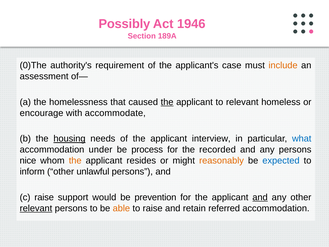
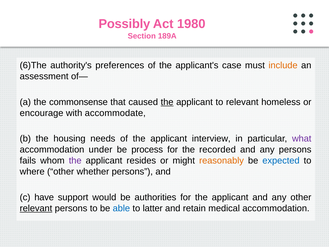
1946: 1946 -> 1980 (191, 24)
0)The: 0)The -> 6)The (33, 65)
requirement: requirement -> preferences (120, 65)
homelessness: homelessness -> commonsense (78, 102)
housing underline: present -> none (69, 139)
what colour: blue -> purple (302, 139)
nice: nice -> fails (28, 161)
the colour: orange -> purple (75, 161)
inform: inform -> where (32, 172)
unlawful: unlawful -> whether (93, 172)
c raise: raise -> have (44, 197)
prevention: prevention -> authorities (155, 197)
and underline: present -> none (260, 197)
able colour: orange -> blue (121, 208)
to raise: raise -> latter (153, 208)
referred: referred -> medical (224, 208)
